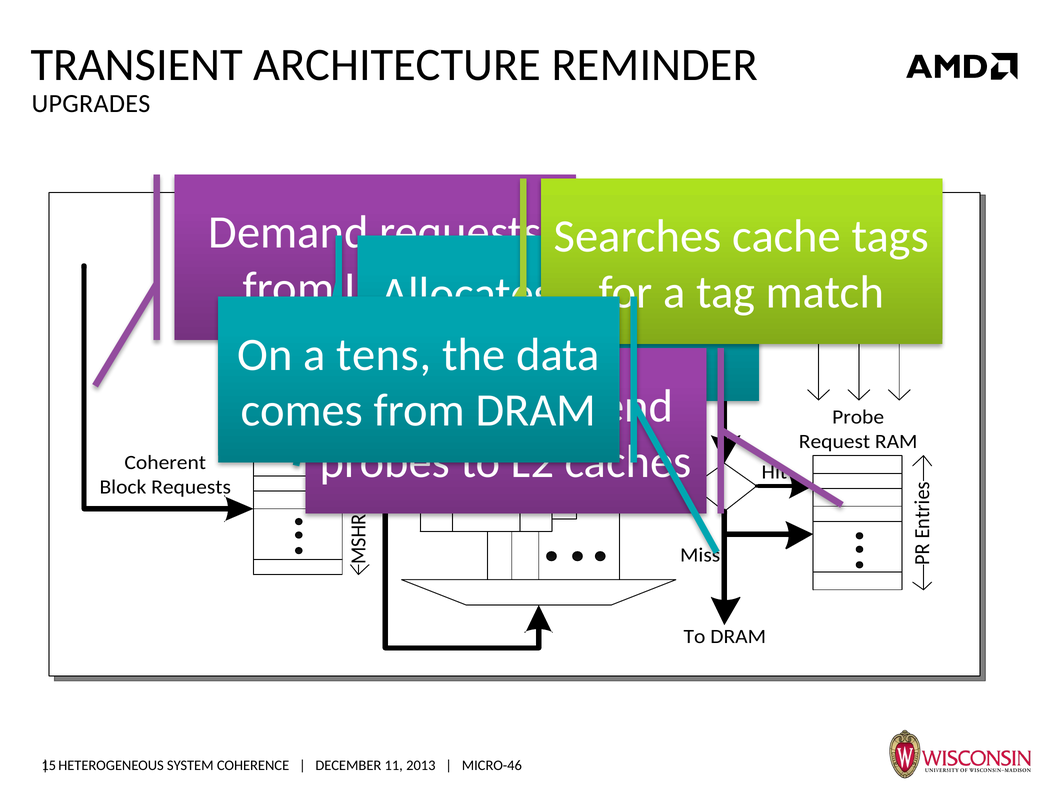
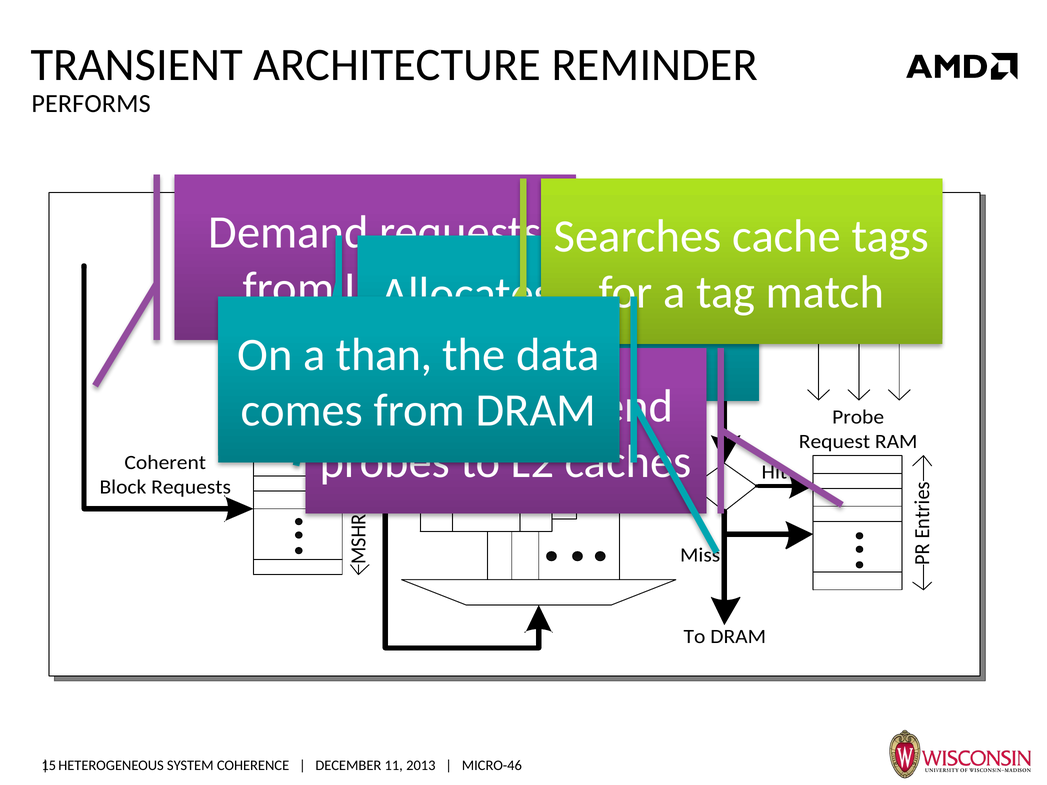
UPGRADES: UPGRADES -> PERFORMS (91, 104)
tens: tens -> than (384, 355)
